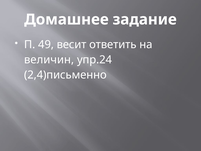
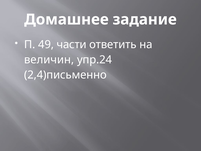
весит: весит -> части (72, 44)
